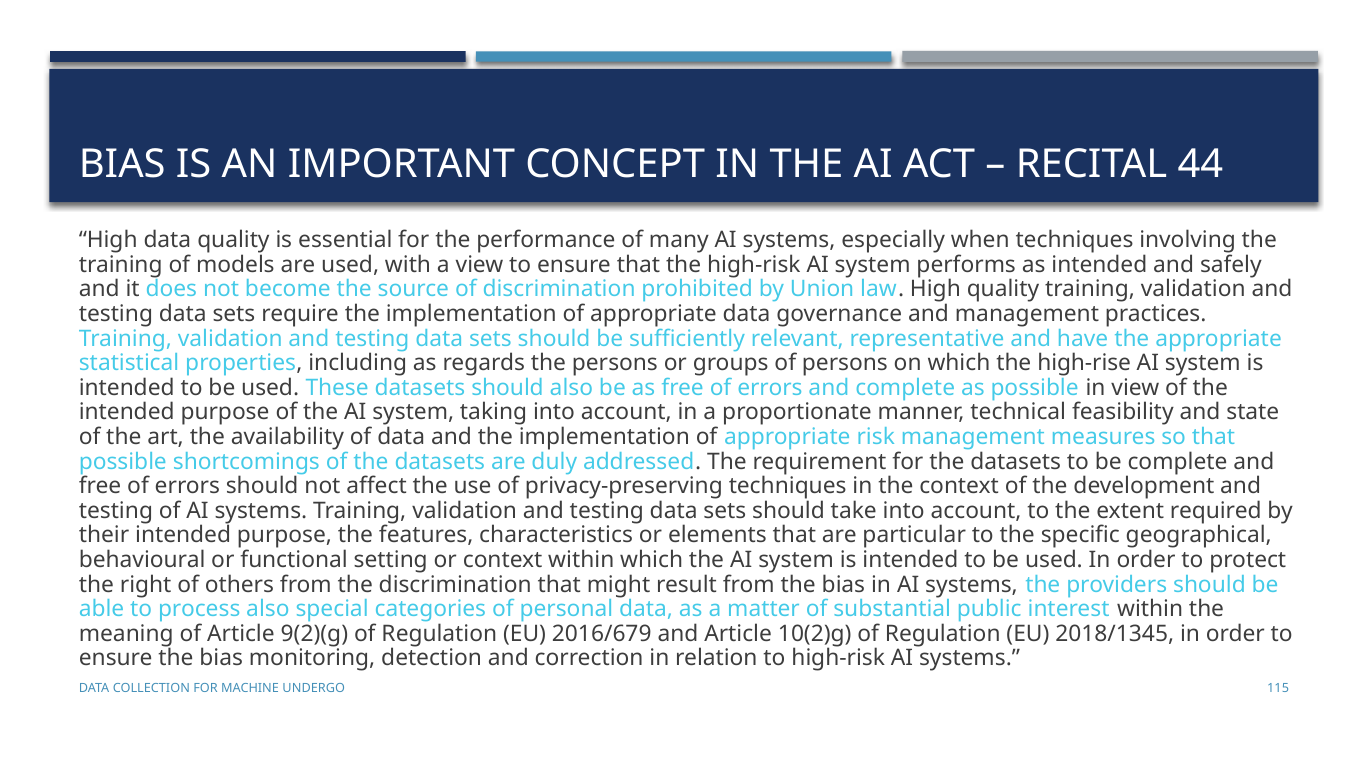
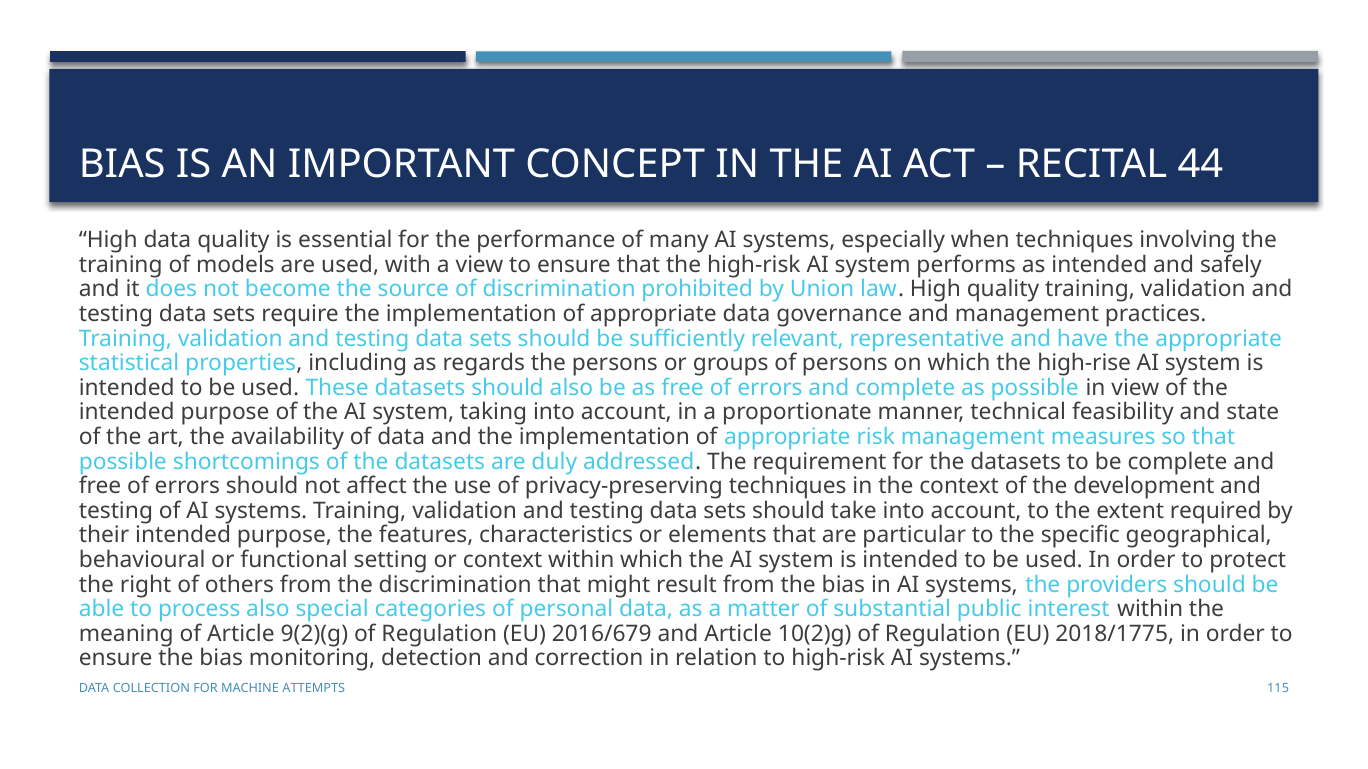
2018/1345: 2018/1345 -> 2018/1775 (1115, 634)
UNDERGO: UNDERGO -> ATTEMPTS (314, 689)
